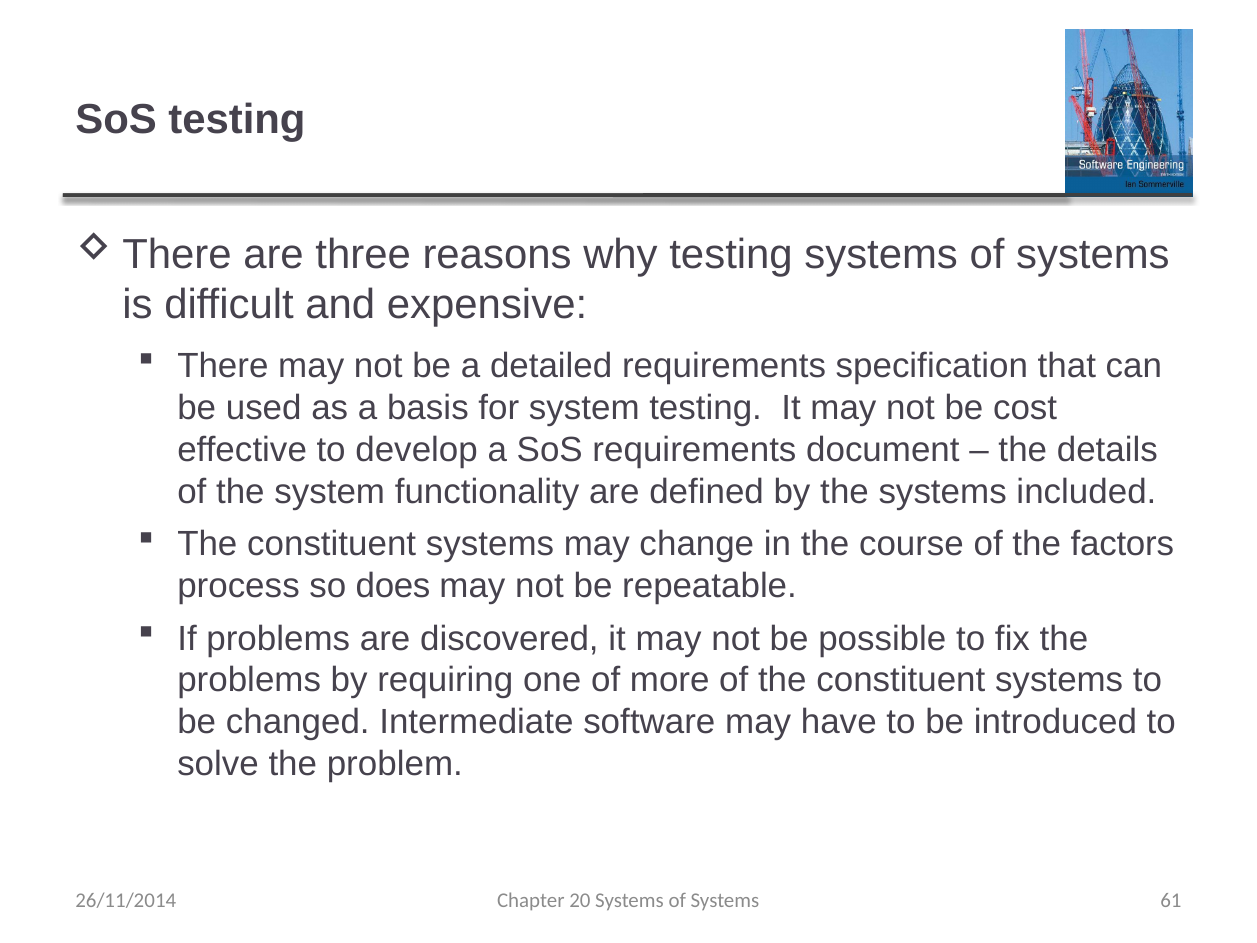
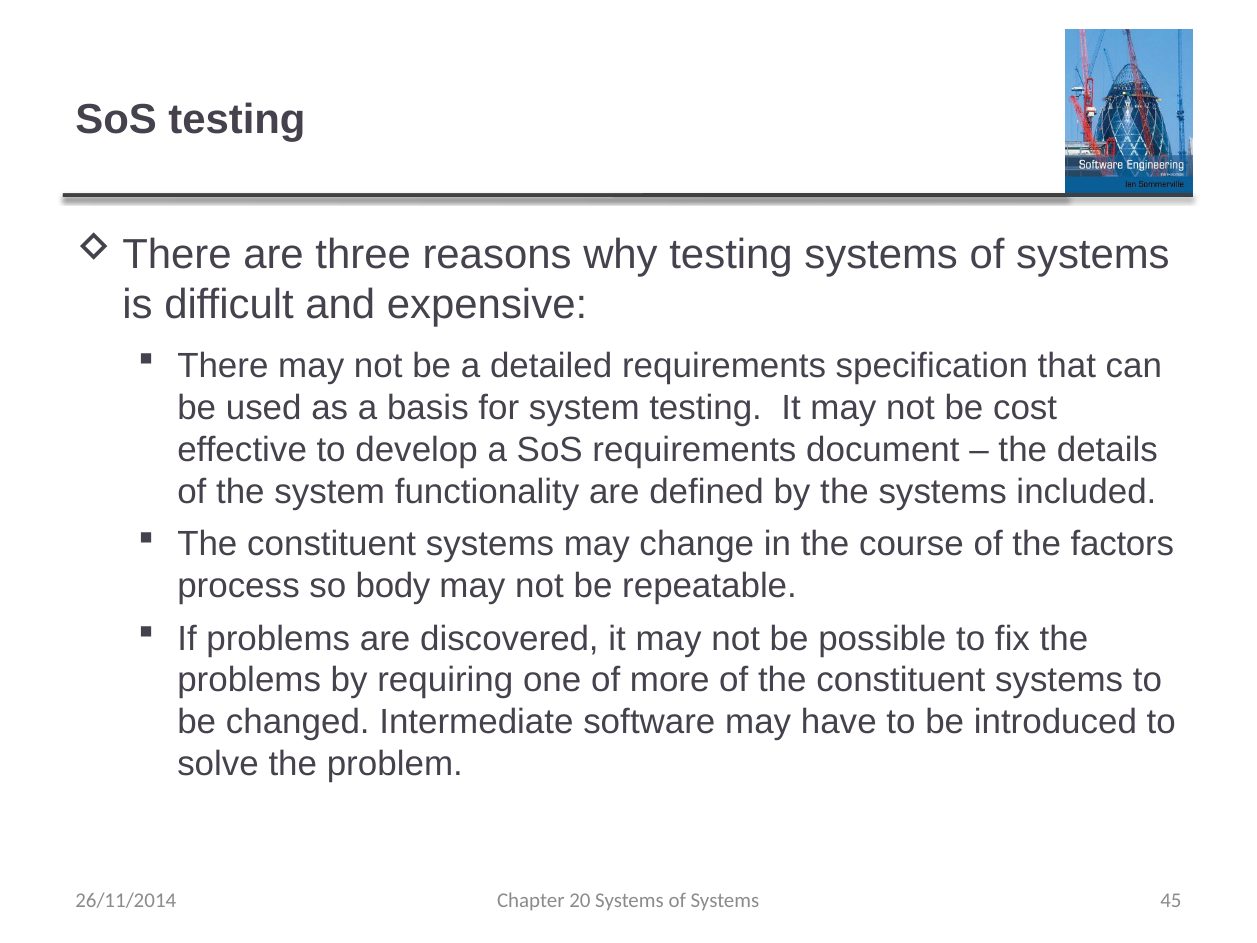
does: does -> body (393, 586)
61: 61 -> 45 (1171, 900)
